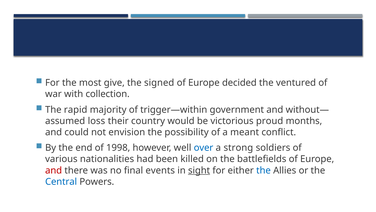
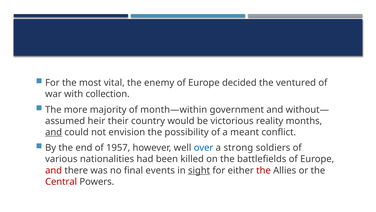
give: give -> vital (114, 83)
signed: signed -> enemy (159, 83)
rapid: rapid -> more (76, 109)
trigger—within: trigger—within -> month—within (174, 109)
loss: loss -> heir (96, 121)
proud: proud -> reality (270, 121)
and underline: none -> present (54, 132)
1998: 1998 -> 1957 (118, 147)
the colour: blue -> red (263, 170)
Central colour: blue -> red (61, 181)
